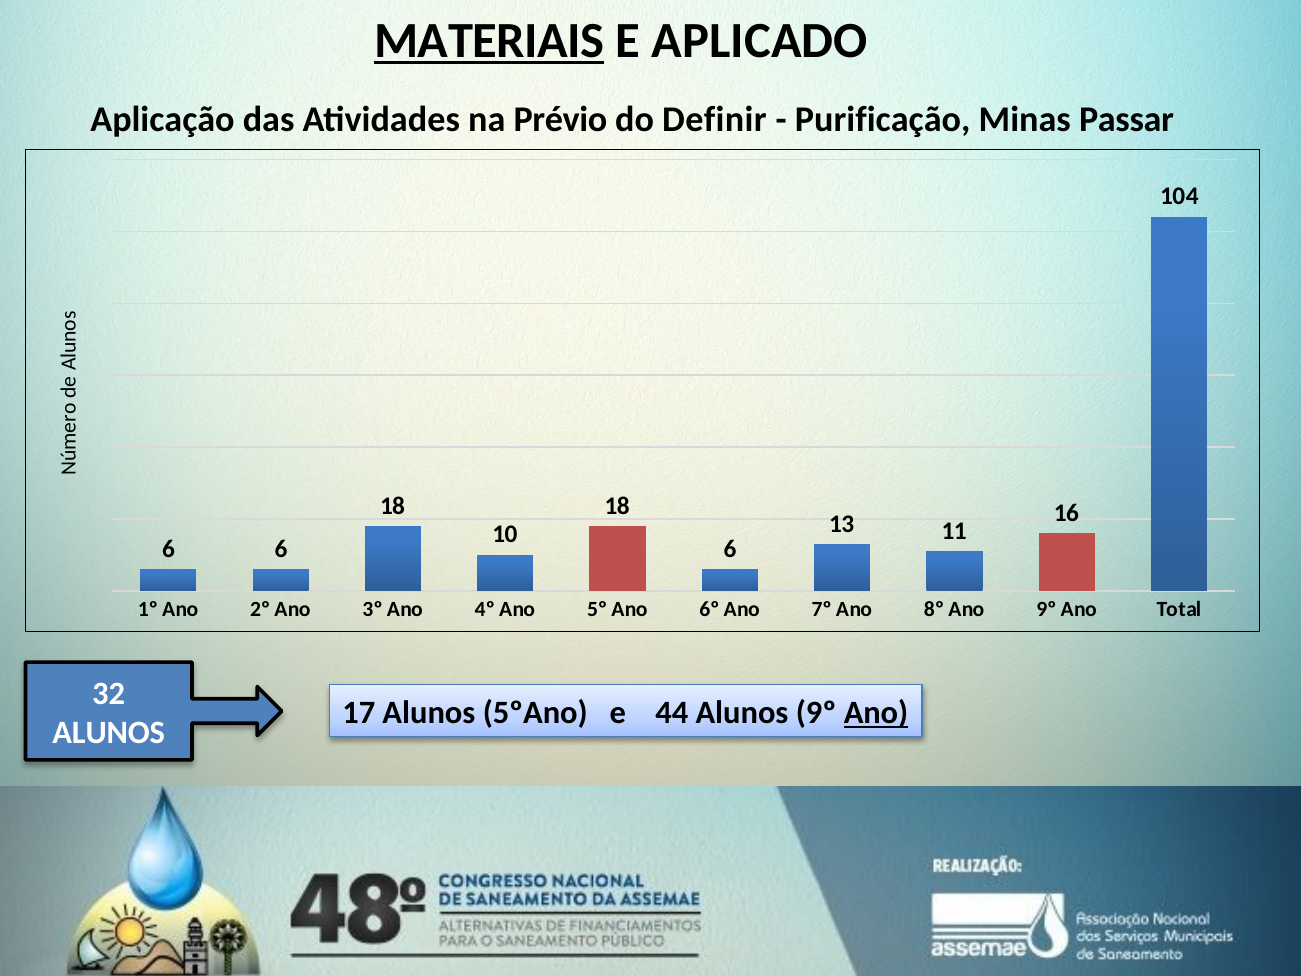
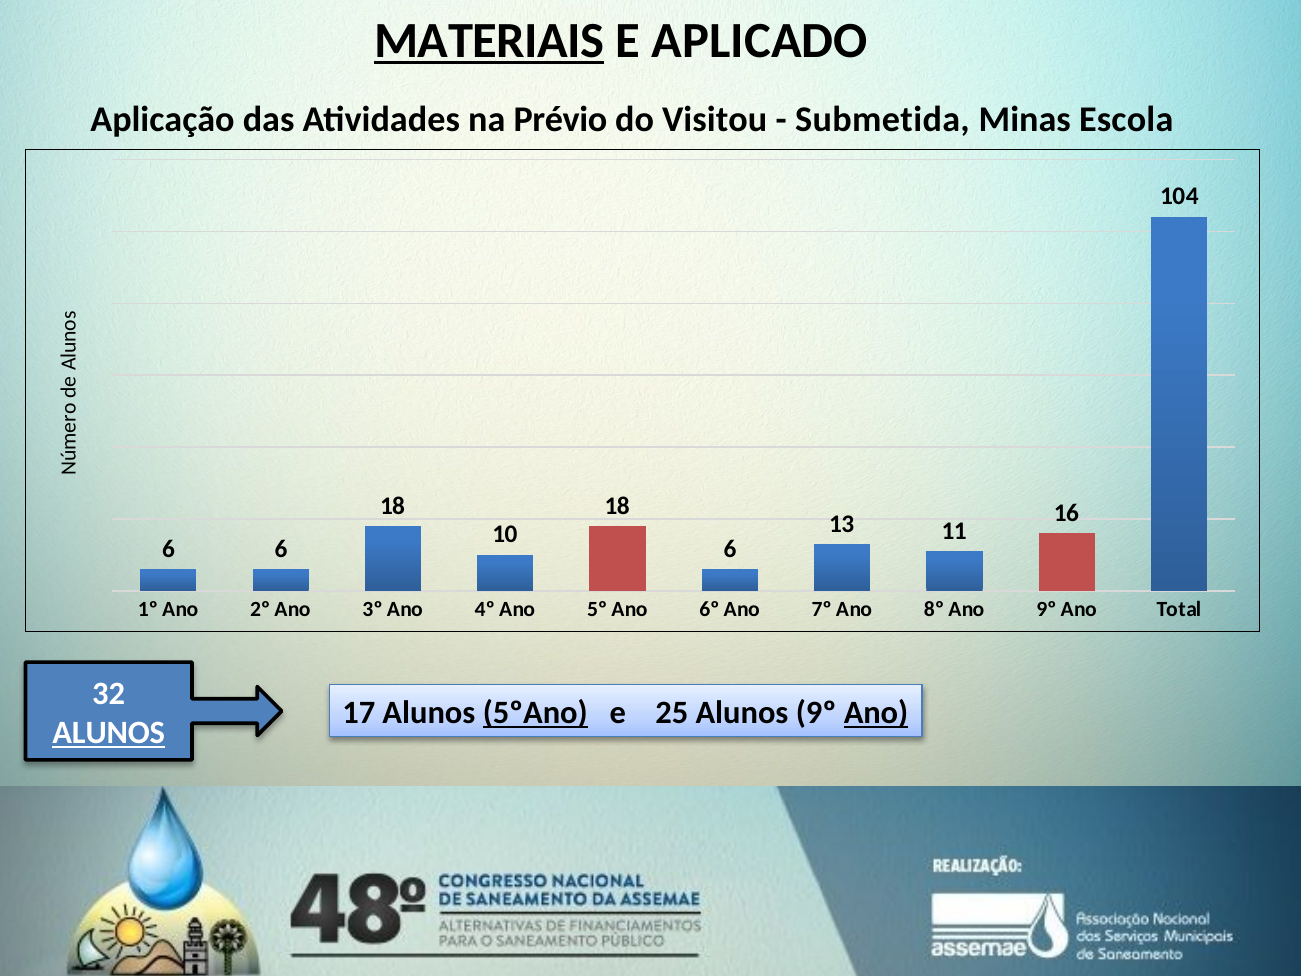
Definir: Definir -> Visitou (715, 120)
Purificação: Purificação -> Submetida (882, 120)
Passar: Passar -> Escola (1126, 120)
5ºAno underline: none -> present (535, 713)
44: 44 -> 25 (672, 713)
ALUNOS underline: none -> present (109, 733)
